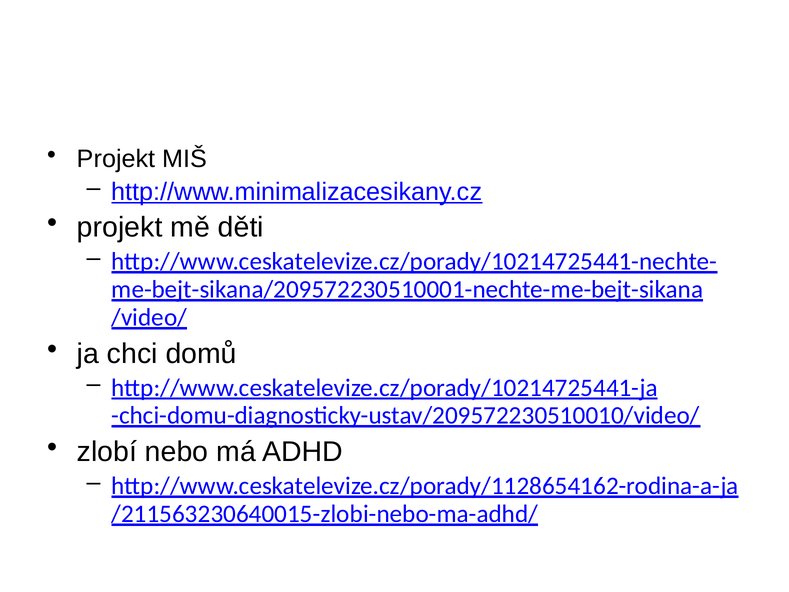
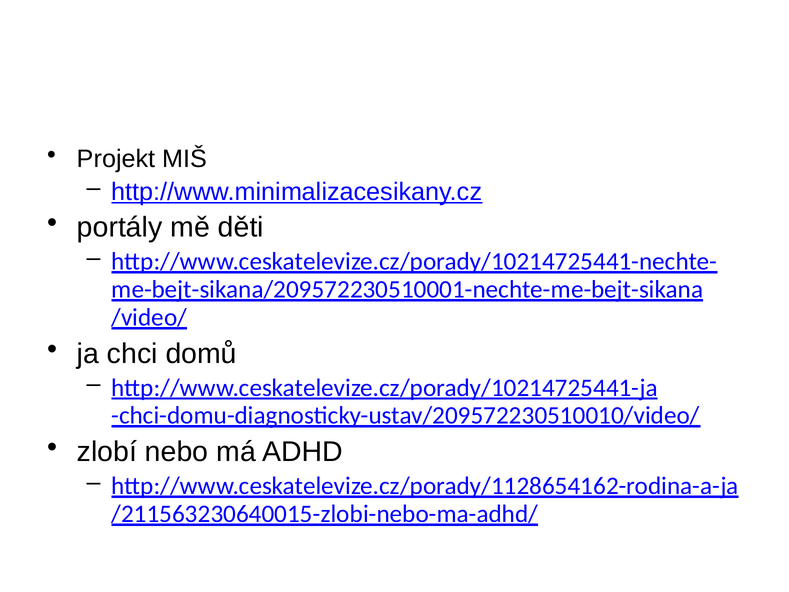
projekt: projekt -> portály (120, 227)
